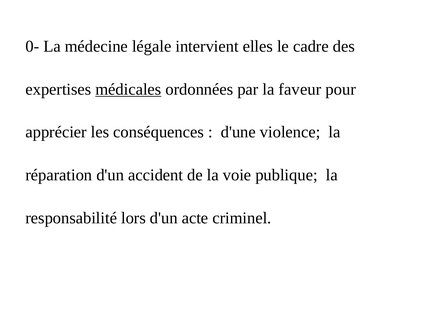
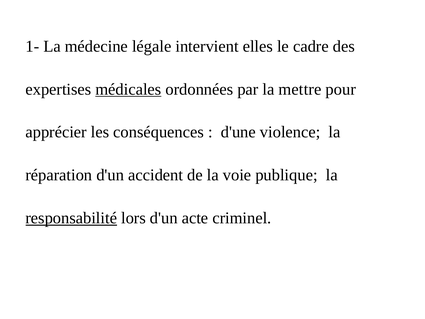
0-: 0- -> 1- (32, 46)
faveur: faveur -> mettre (300, 89)
responsabilité underline: none -> present (71, 218)
